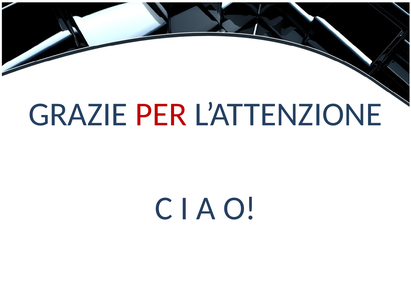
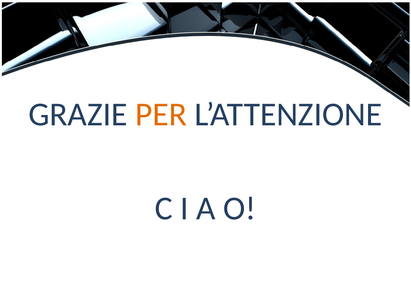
PER colour: red -> orange (161, 115)
